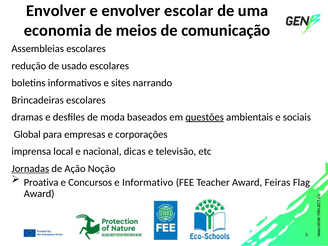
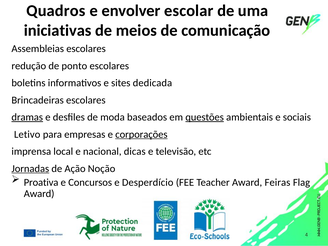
Envolver: Envolver -> Quadros (56, 11)
economia: economia -> iniciativas (58, 31)
usado: usado -> ponto (74, 66)
narrando: narrando -> dedicada (152, 83)
dramas underline: none -> present (27, 117)
Global: Global -> Letivo (27, 134)
corporações underline: none -> present (141, 134)
Informativo: Informativo -> Desperdício (148, 182)
